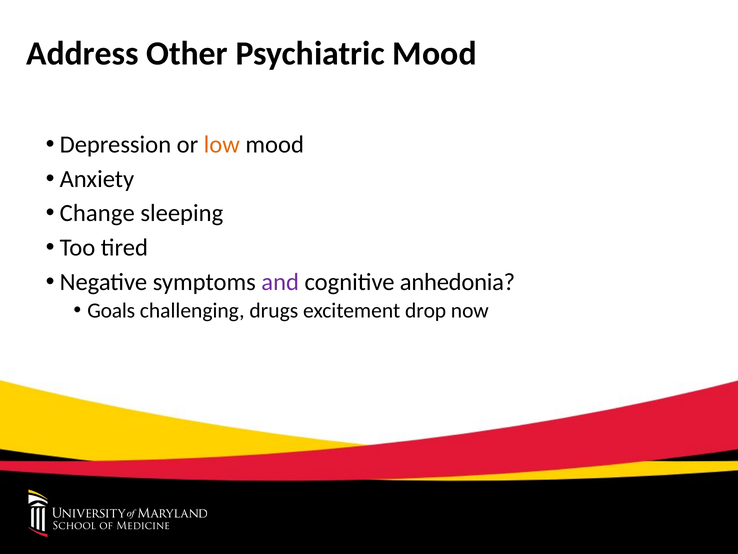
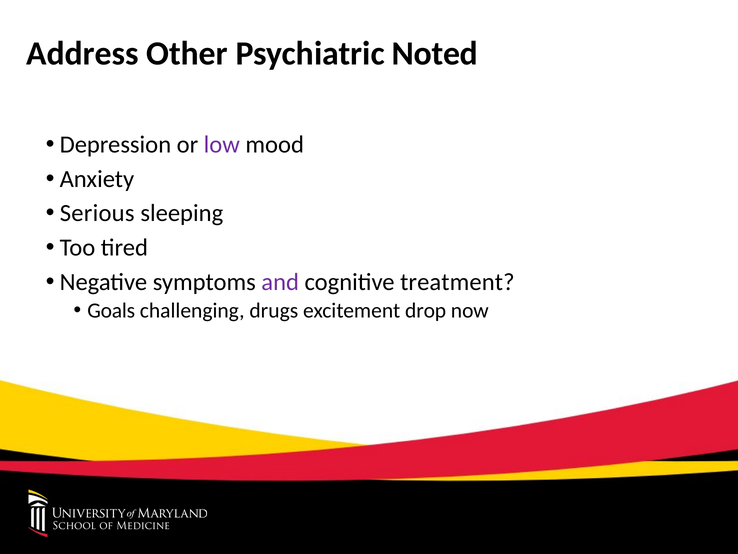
Psychiatric Mood: Mood -> Noted (435, 53)
low colour: orange -> purple (222, 145)
Change: Change -> Serious (97, 213)
anhedonia: anhedonia -> treatment (457, 282)
